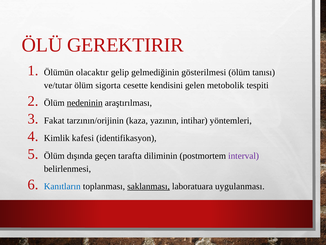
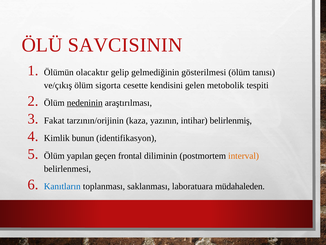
GEREKTIRIR: GEREKTIRIR -> SAVCISININ (125, 45)
ve/tutar: ve/tutar -> ve/çıkış (58, 85)
yöntemleri: yöntemleri -> belirlenmiş (231, 120)
kafesi: kafesi -> bunun (83, 138)
dışında: dışında -> yapılan (80, 155)
tarafta: tarafta -> frontal (130, 155)
interval colour: purple -> orange (244, 155)
saklanması underline: present -> none (149, 186)
uygulanması: uygulanması -> müdahaleden (240, 186)
